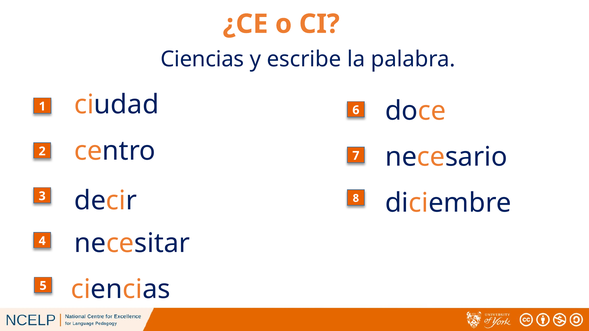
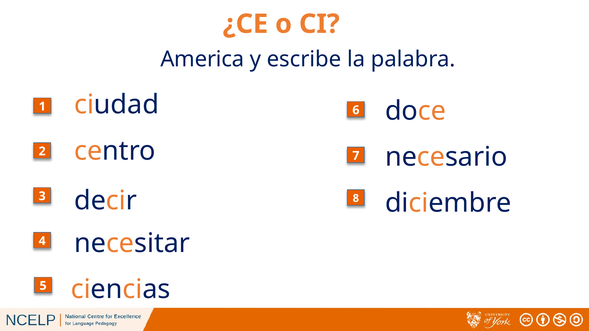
Ciencias: Ciencias -> America (202, 59)
